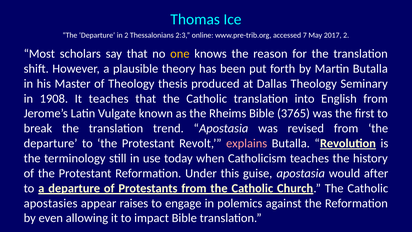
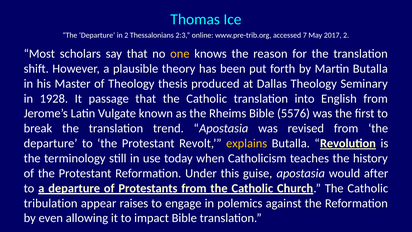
1908: 1908 -> 1928 (54, 98)
It teaches: teaches -> passage (109, 98)
3765: 3765 -> 5576 (293, 113)
explains colour: pink -> yellow (247, 143)
apostasies: apostasies -> tribulation (51, 203)
